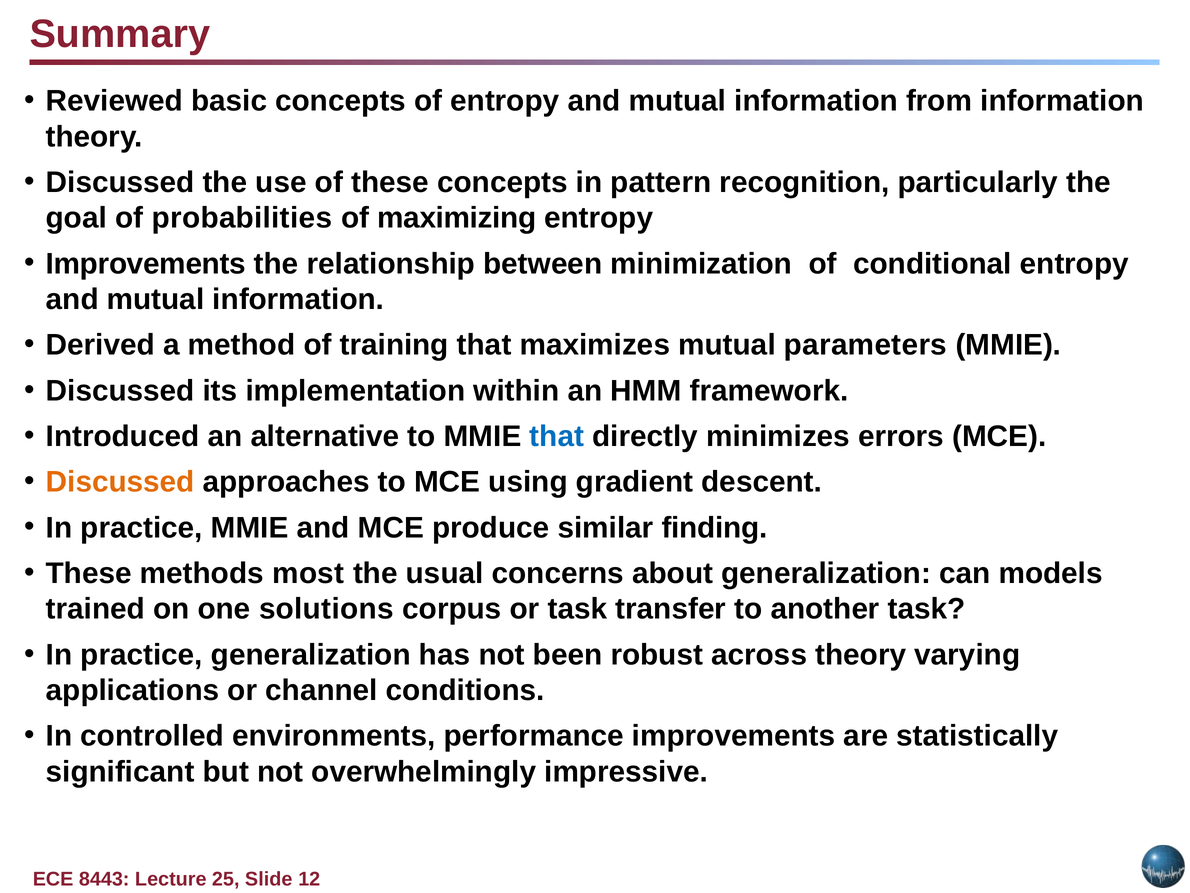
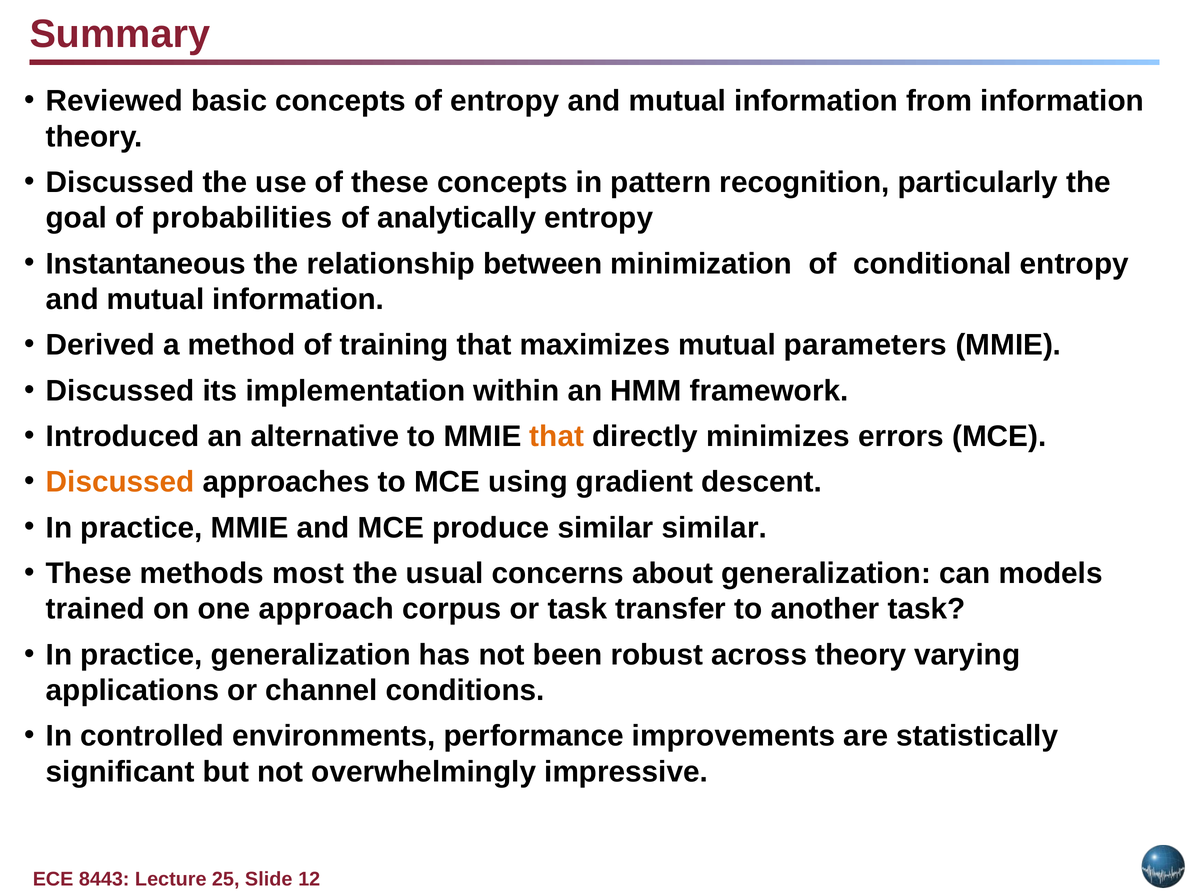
maximizing: maximizing -> analytically (457, 218)
Improvements: Improvements -> Instantaneous (146, 264)
that colour: blue -> orange (557, 436)
similar finding: finding -> similar (714, 527)
solutions: solutions -> approach (326, 609)
